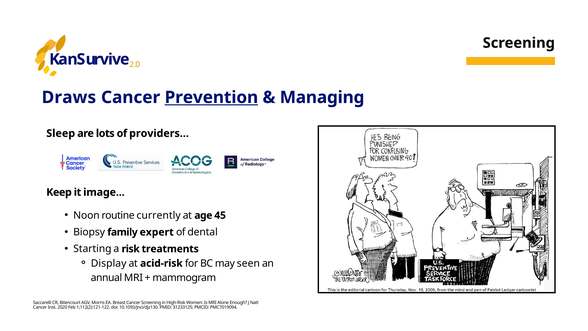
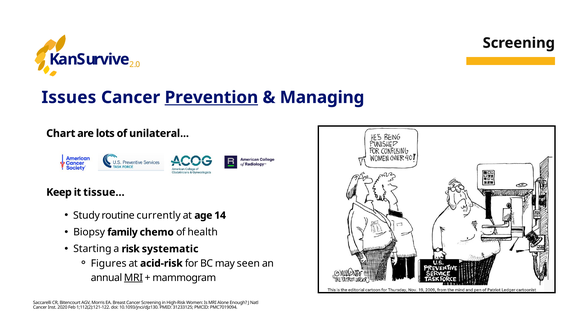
Draws: Draws -> Issues (69, 97)
Sleep: Sleep -> Chart (61, 133)
providers: providers -> unilateral (159, 133)
image: image -> tissue (104, 192)
Noon: Noon -> Study (86, 215)
45: 45 -> 14 (220, 215)
expert: expert -> chemo (157, 232)
dental: dental -> health (203, 232)
treatments: treatments -> systematic (170, 249)
Display: Display -> Figures (109, 263)
MRI underline: none -> present (133, 278)
